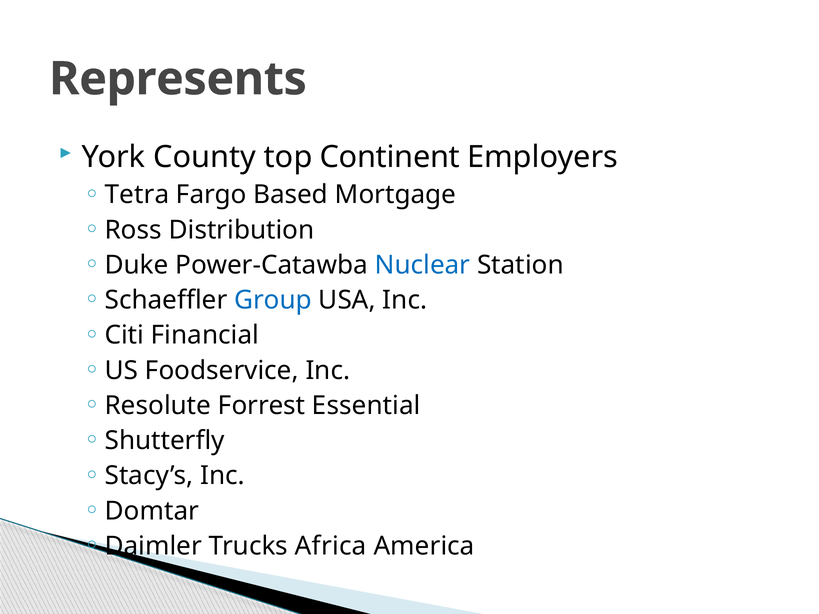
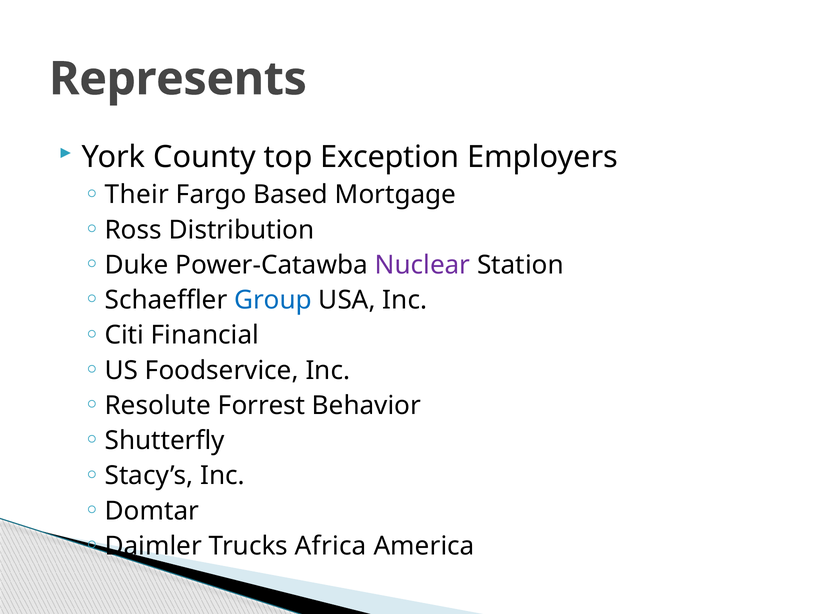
Continent: Continent -> Exception (390, 157)
Tetra: Tetra -> Their (137, 195)
Nuclear colour: blue -> purple (422, 265)
Essential: Essential -> Behavior (366, 406)
